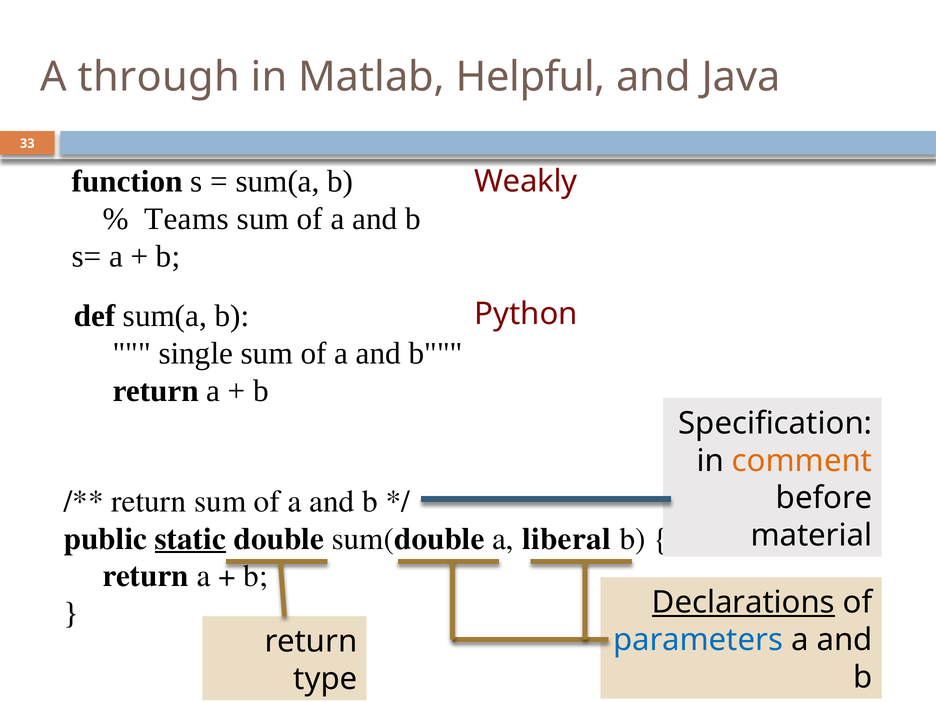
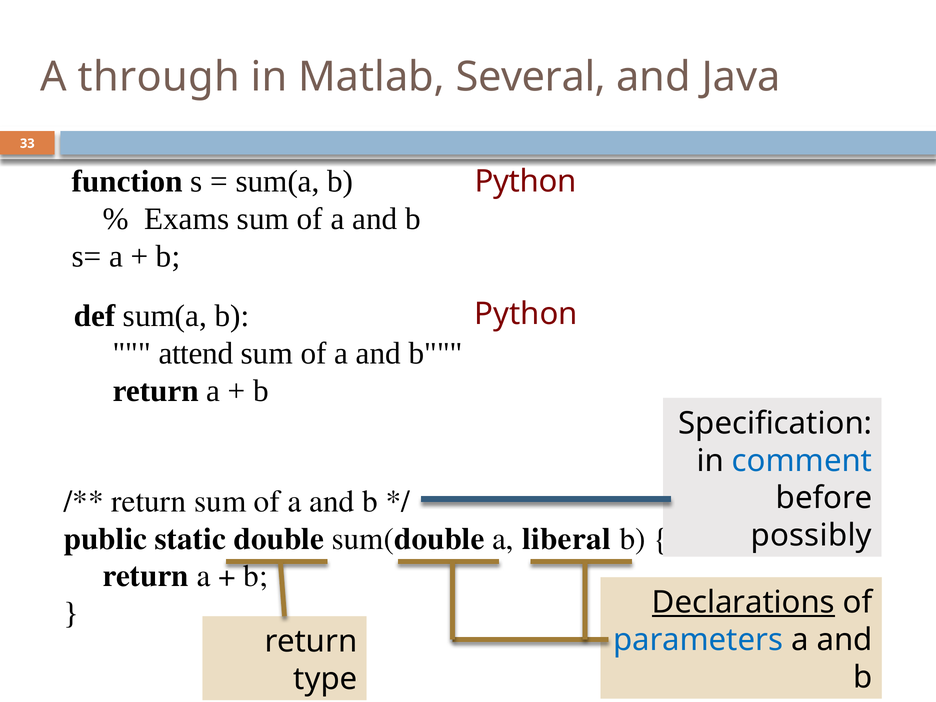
Helpful: Helpful -> Several (531, 77)
Weakly: Weakly -> Python (526, 181)
Teams: Teams -> Exams (187, 219)
single: single -> attend (196, 353)
comment colour: orange -> blue (802, 461)
material: material -> possibly (811, 536)
static underline: present -> none (190, 539)
